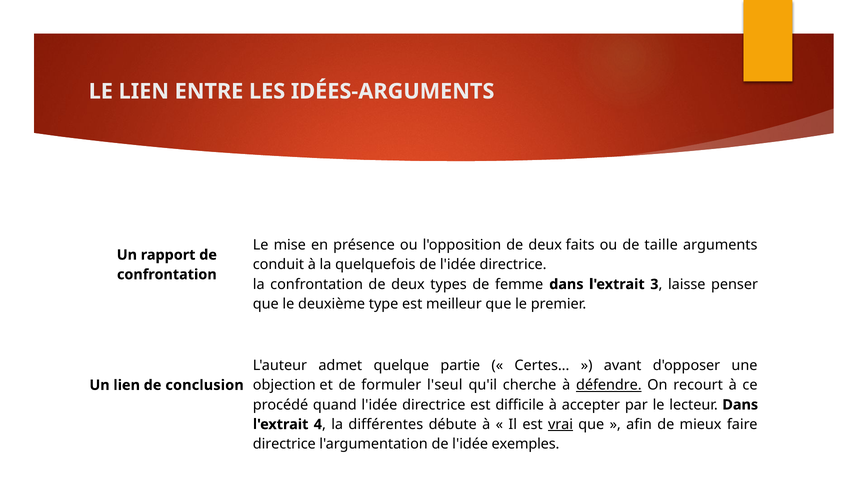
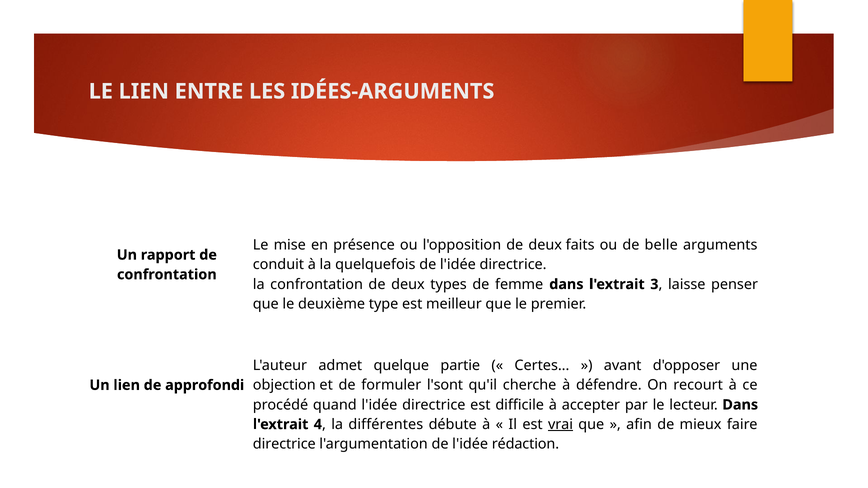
taille: taille -> belle (661, 245)
l'seul: l'seul -> l'sont (445, 385)
défendre underline: present -> none (609, 385)
conclusion: conclusion -> approfondi (205, 385)
exemples: exemples -> rédaction (525, 444)
